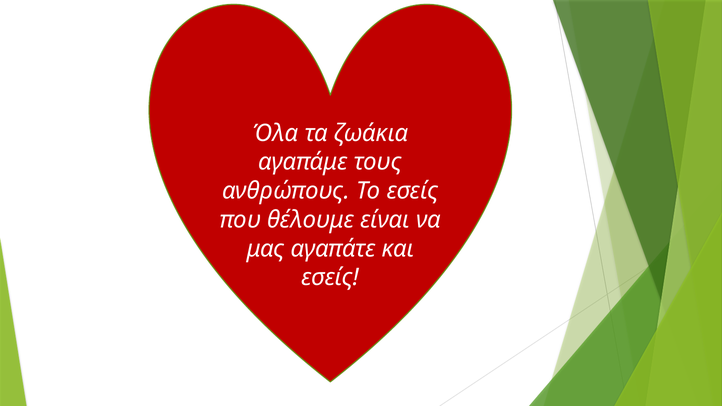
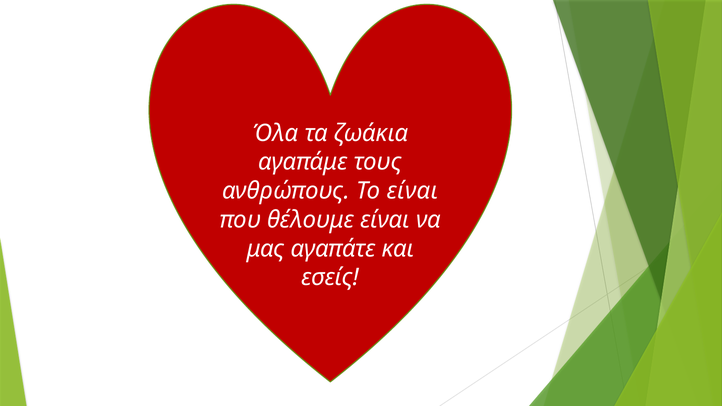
Το εσείς: εσείς -> είναι (412, 191)
